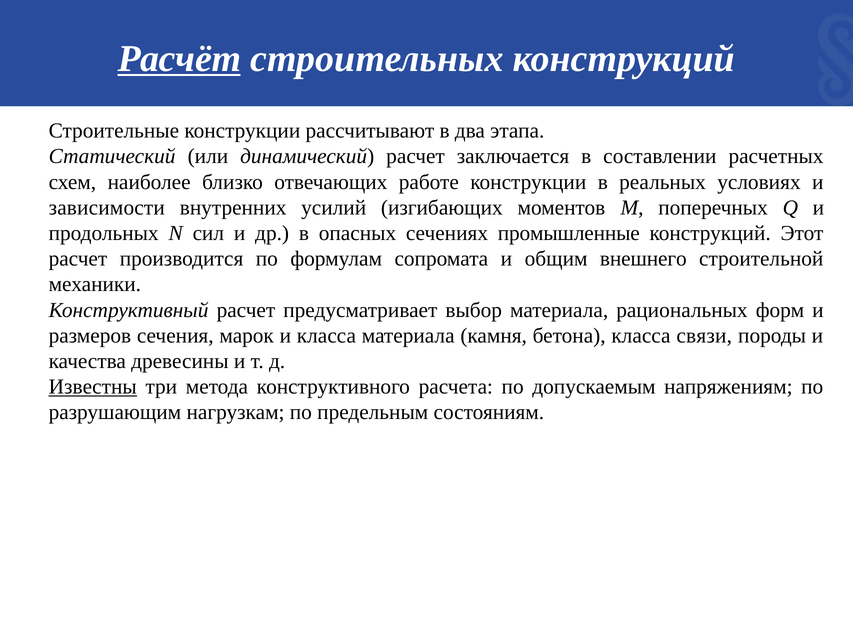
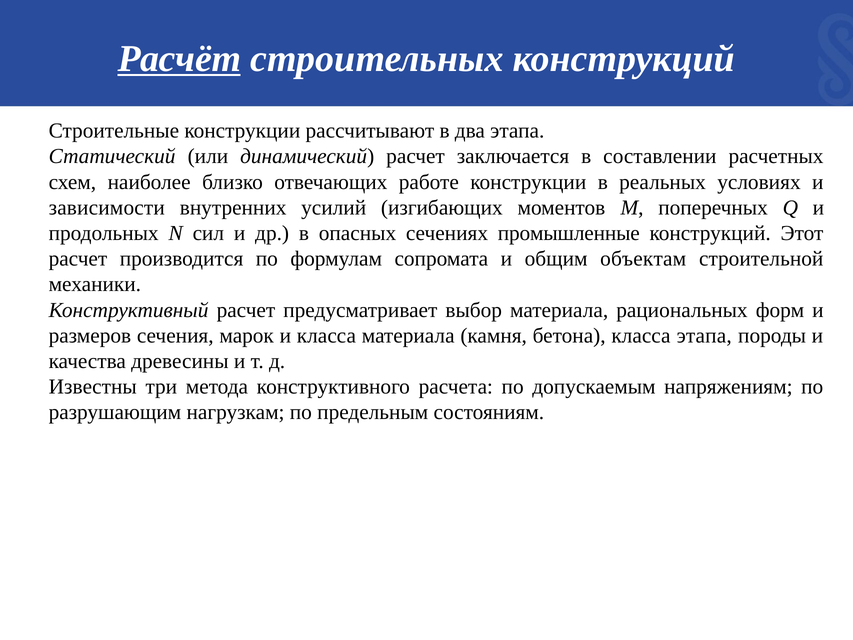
внешнего: внешнего -> объектам (643, 259)
класса связи: связи -> этапа (704, 336)
Известны underline: present -> none (93, 387)
